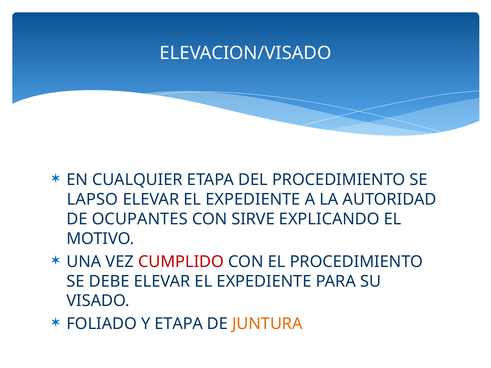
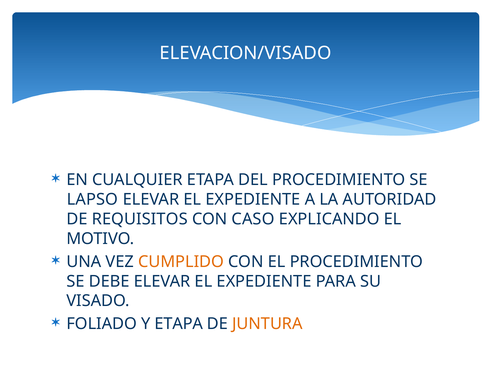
OCUPANTES: OCUPANTES -> REQUISITOS (140, 219)
SIRVE: SIRVE -> CASO (253, 219)
CUMPLIDO colour: red -> orange (181, 262)
